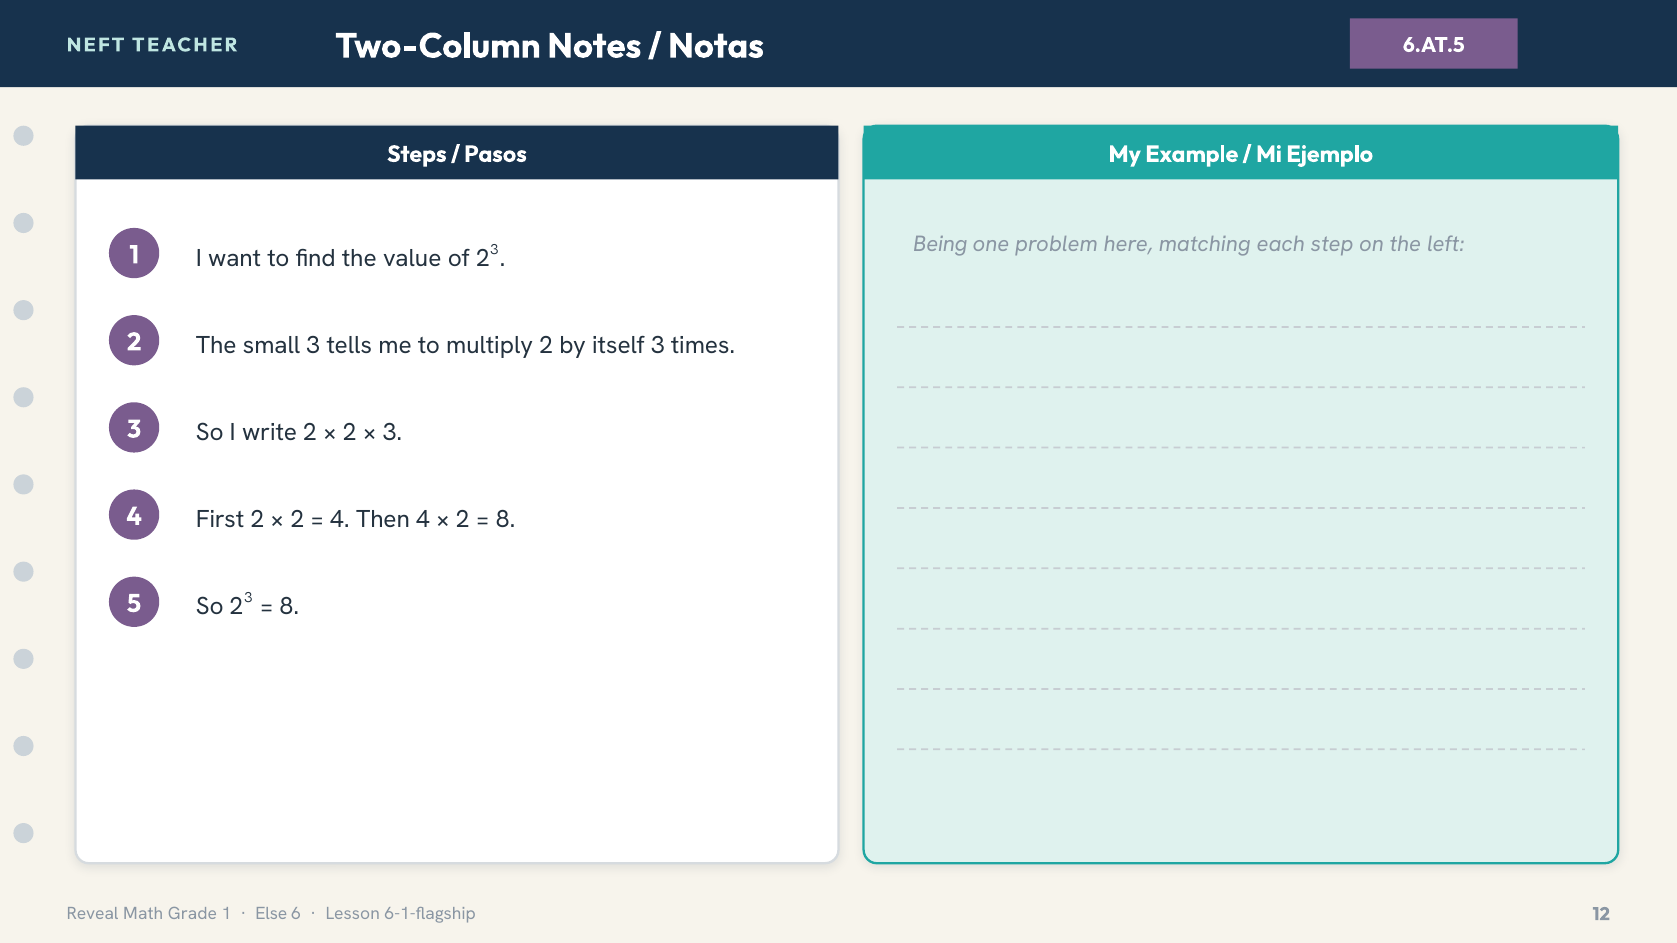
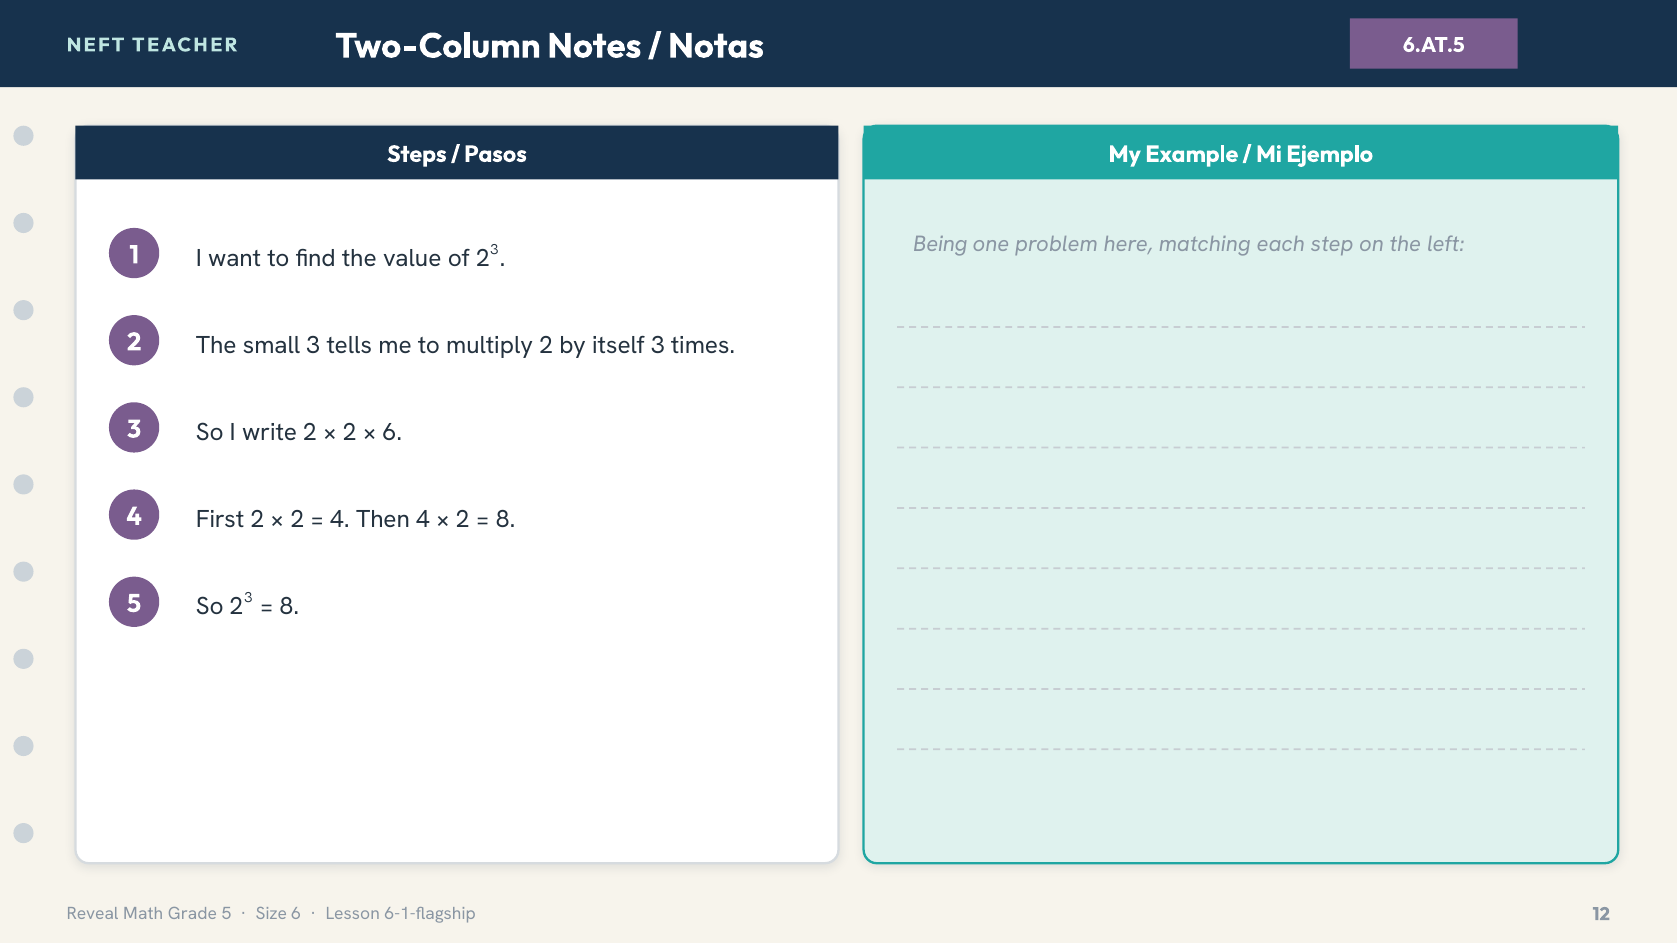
3: 3 -> 6 (393, 433)
Grade 1: 1 -> 5 (226, 914)
Else: Else -> Size (271, 914)
